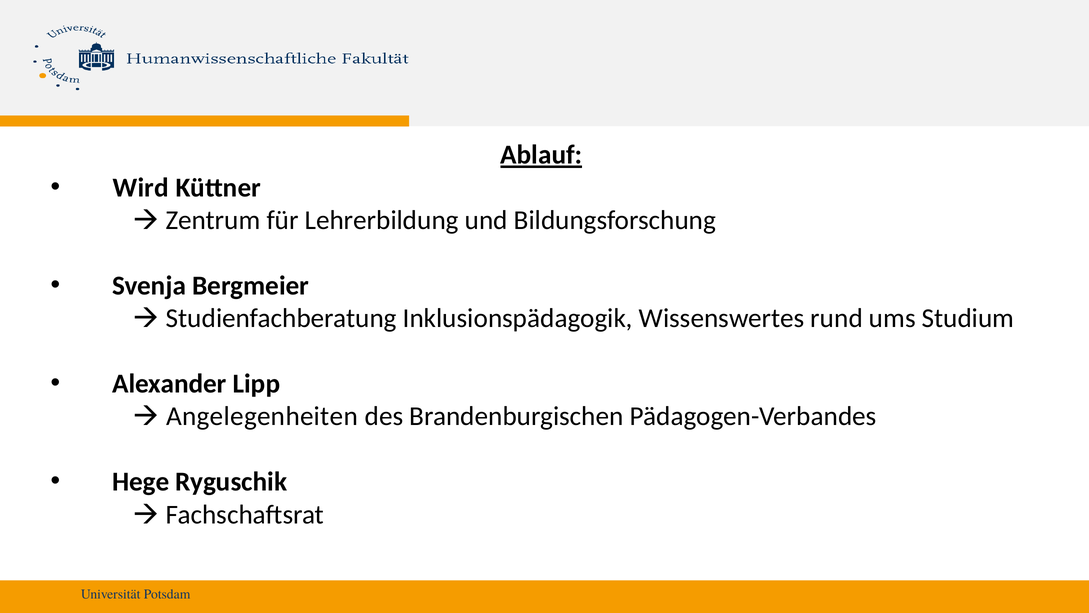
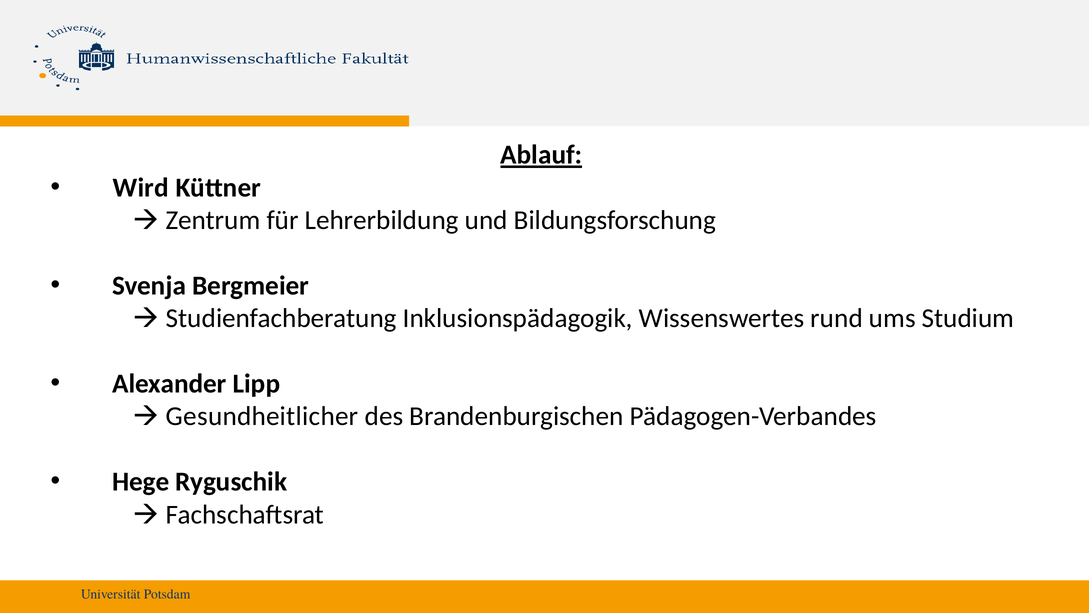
Angelegenheiten: Angelegenheiten -> Gesundheitlicher (262, 416)
